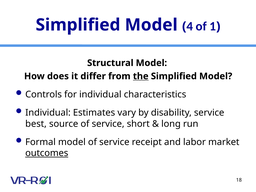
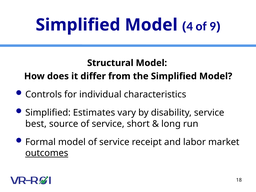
1: 1 -> 9 (213, 26)
the underline: present -> none (141, 76)
Individual: Individual -> Simplified (48, 113)
